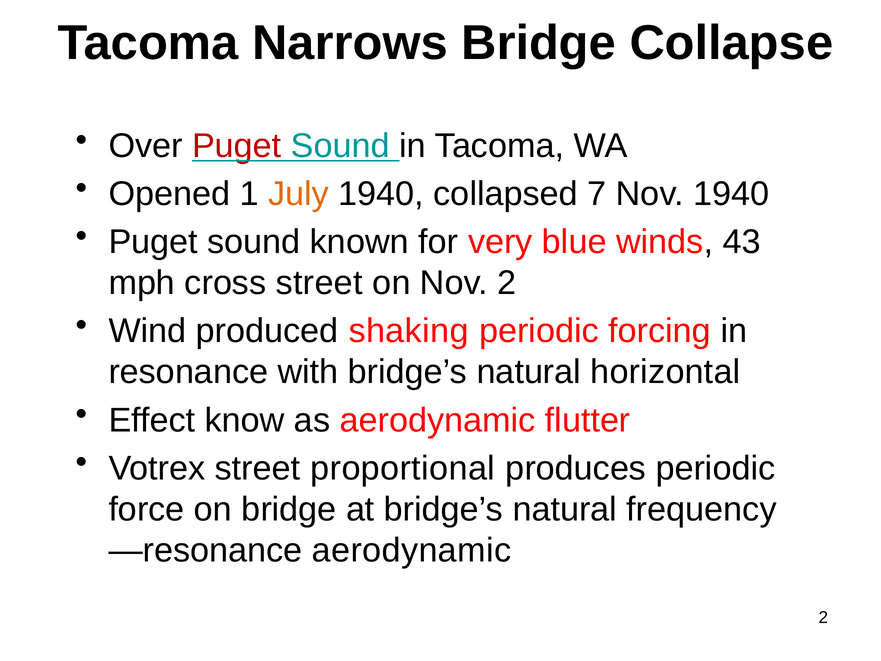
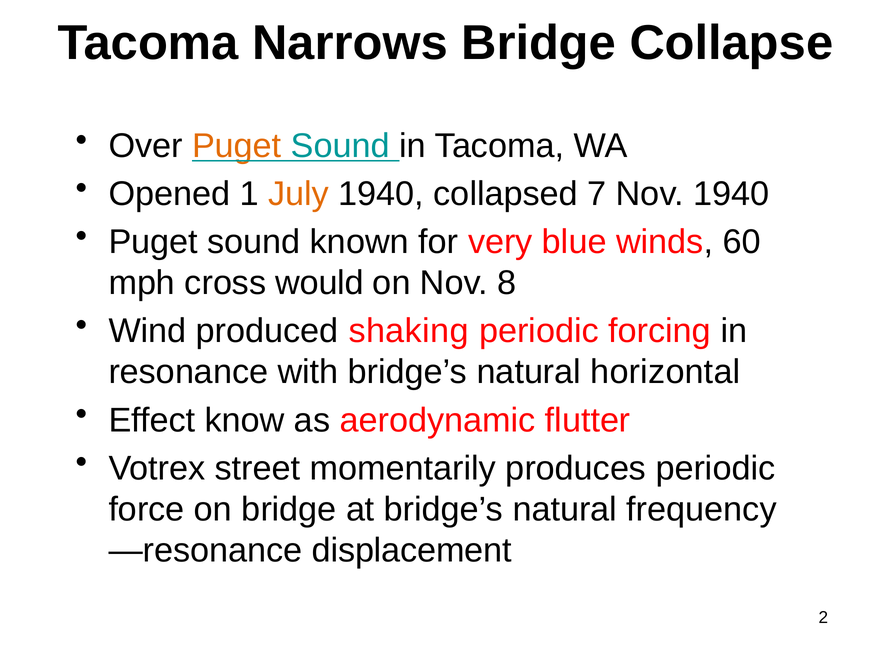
Puget colour: red -> orange (237, 146)
43: 43 -> 60 (742, 242)
cross street: street -> would (320, 283)
Nov 2: 2 -> 8 (507, 283)
proportional: proportional -> momentarily (403, 468)
—resonance aerodynamic: aerodynamic -> displacement (412, 550)
